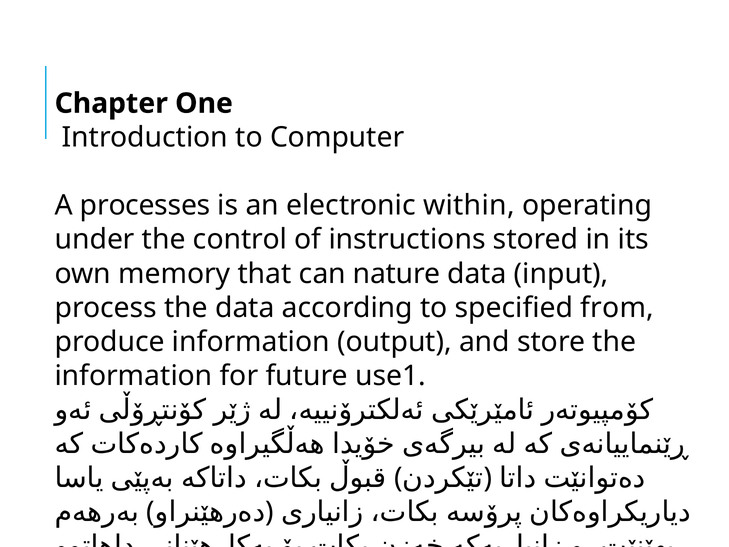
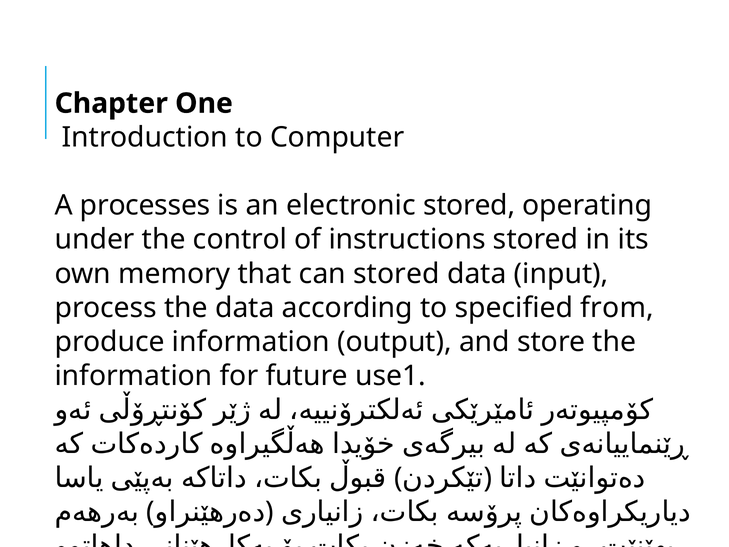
electronic within: within -> stored (469, 205)
can nature: nature -> stored (397, 274)
